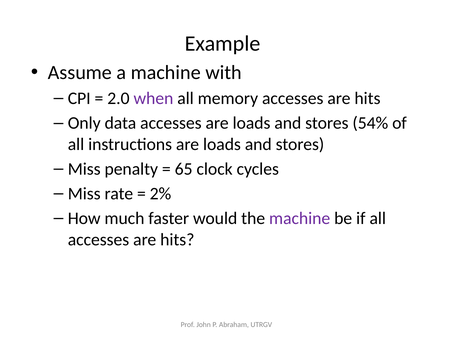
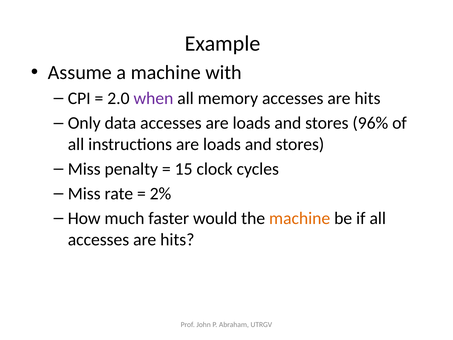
54%: 54% -> 96% (370, 123)
65: 65 -> 15 (184, 169)
machine colour: purple -> orange (300, 218)
